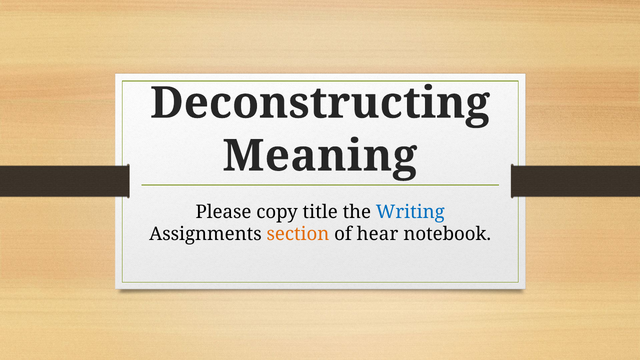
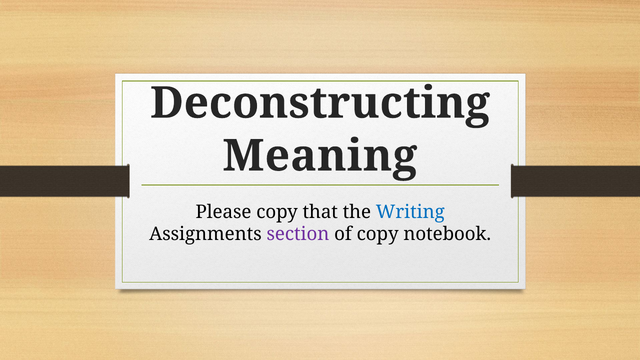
title: title -> that (320, 212)
section colour: orange -> purple (298, 234)
of hear: hear -> copy (378, 234)
